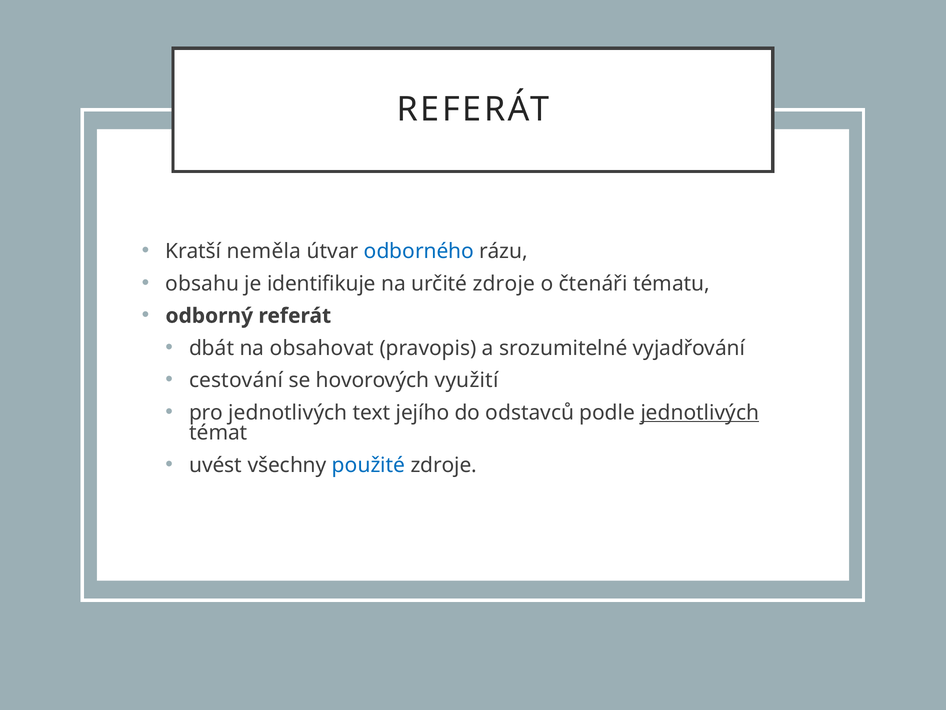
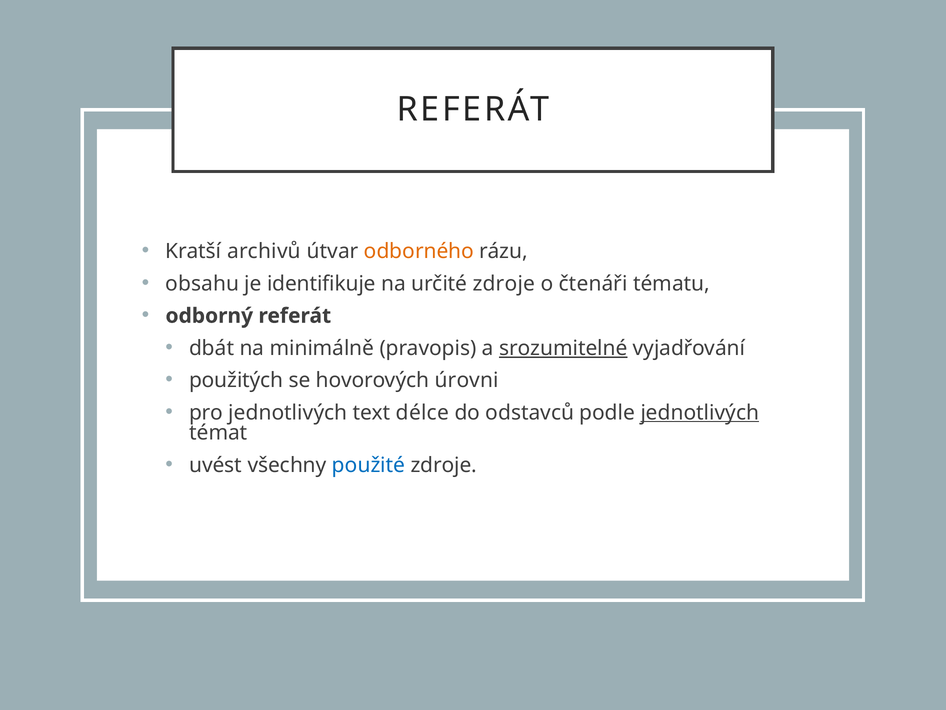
neměla: neměla -> archivů (264, 251)
odborného colour: blue -> orange (419, 251)
obsahovat: obsahovat -> minimálně (322, 348)
srozumitelné underline: none -> present (563, 348)
cestování: cestování -> použitých (236, 380)
využití: využití -> úrovni (467, 380)
jejího: jejího -> délce (422, 412)
